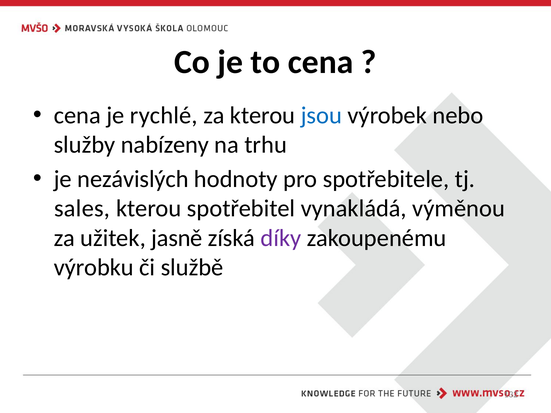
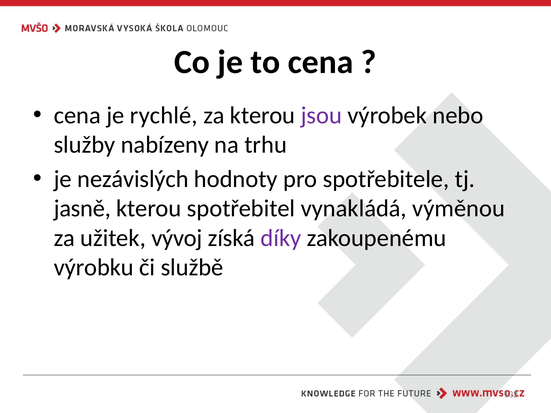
jsou colour: blue -> purple (321, 116)
sales: sales -> jasně (82, 209)
jasně: jasně -> vývoj (177, 238)
